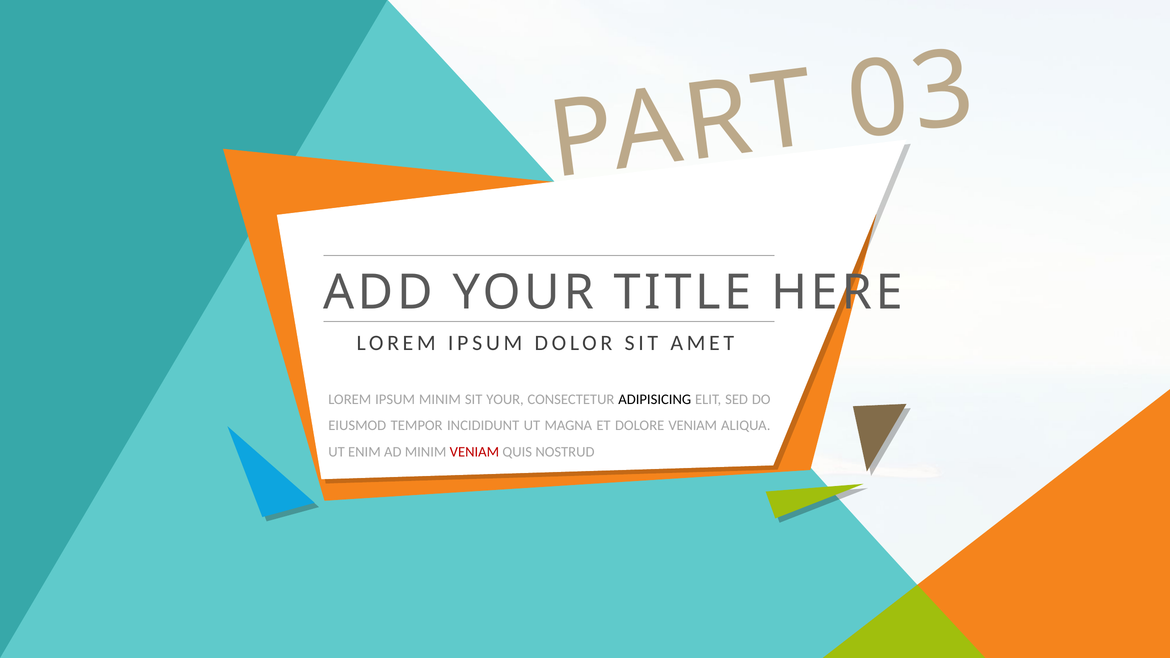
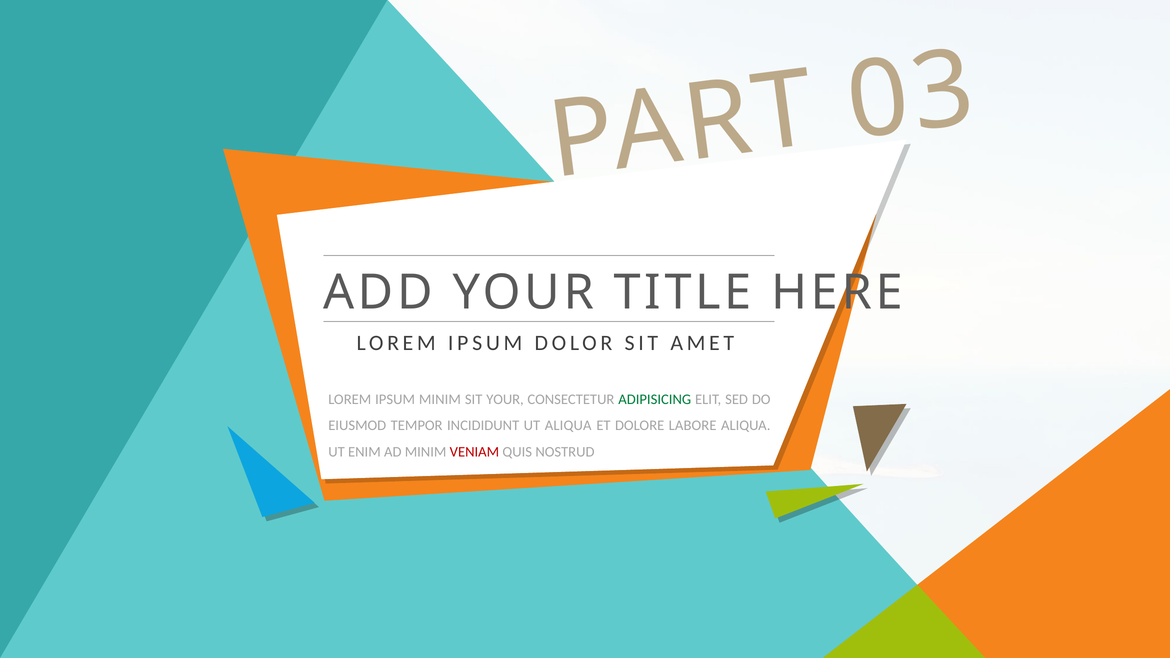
ADIPISICING colour: black -> green (655, 399)
UT MAGNA: MAGNA -> ALIQUA (568, 426)
DOLORE VENIAM: VENIAM -> LABORE (693, 426)
